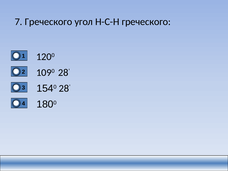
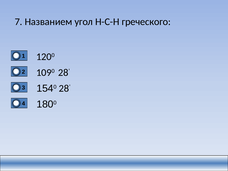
7 Греческого: Греческого -> Названием (48, 22)
